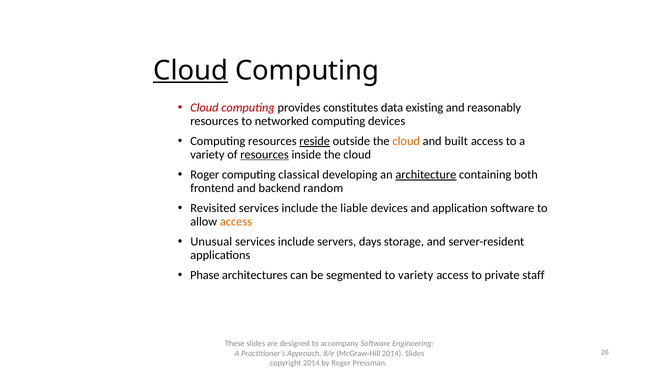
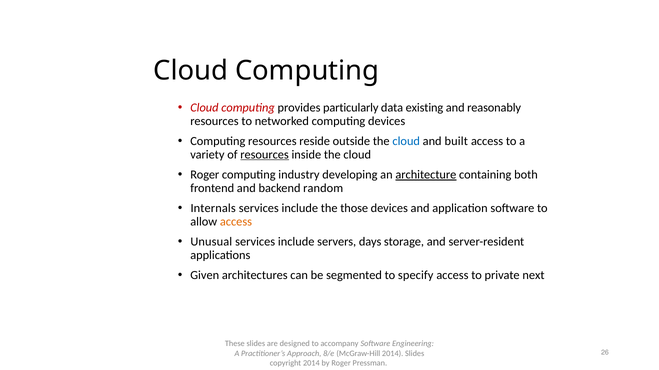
Cloud underline: present -> none (191, 71)
constitutes: constitutes -> particularly (351, 108)
reside underline: present -> none (315, 141)
cloud colour: orange -> blue (406, 141)
classical: classical -> industry (299, 175)
Revisited: Revisited -> Internals (213, 209)
liable: liable -> those (354, 209)
Phase: Phase -> Given (205, 276)
to variety: variety -> specify (416, 276)
staff: staff -> next (533, 276)
